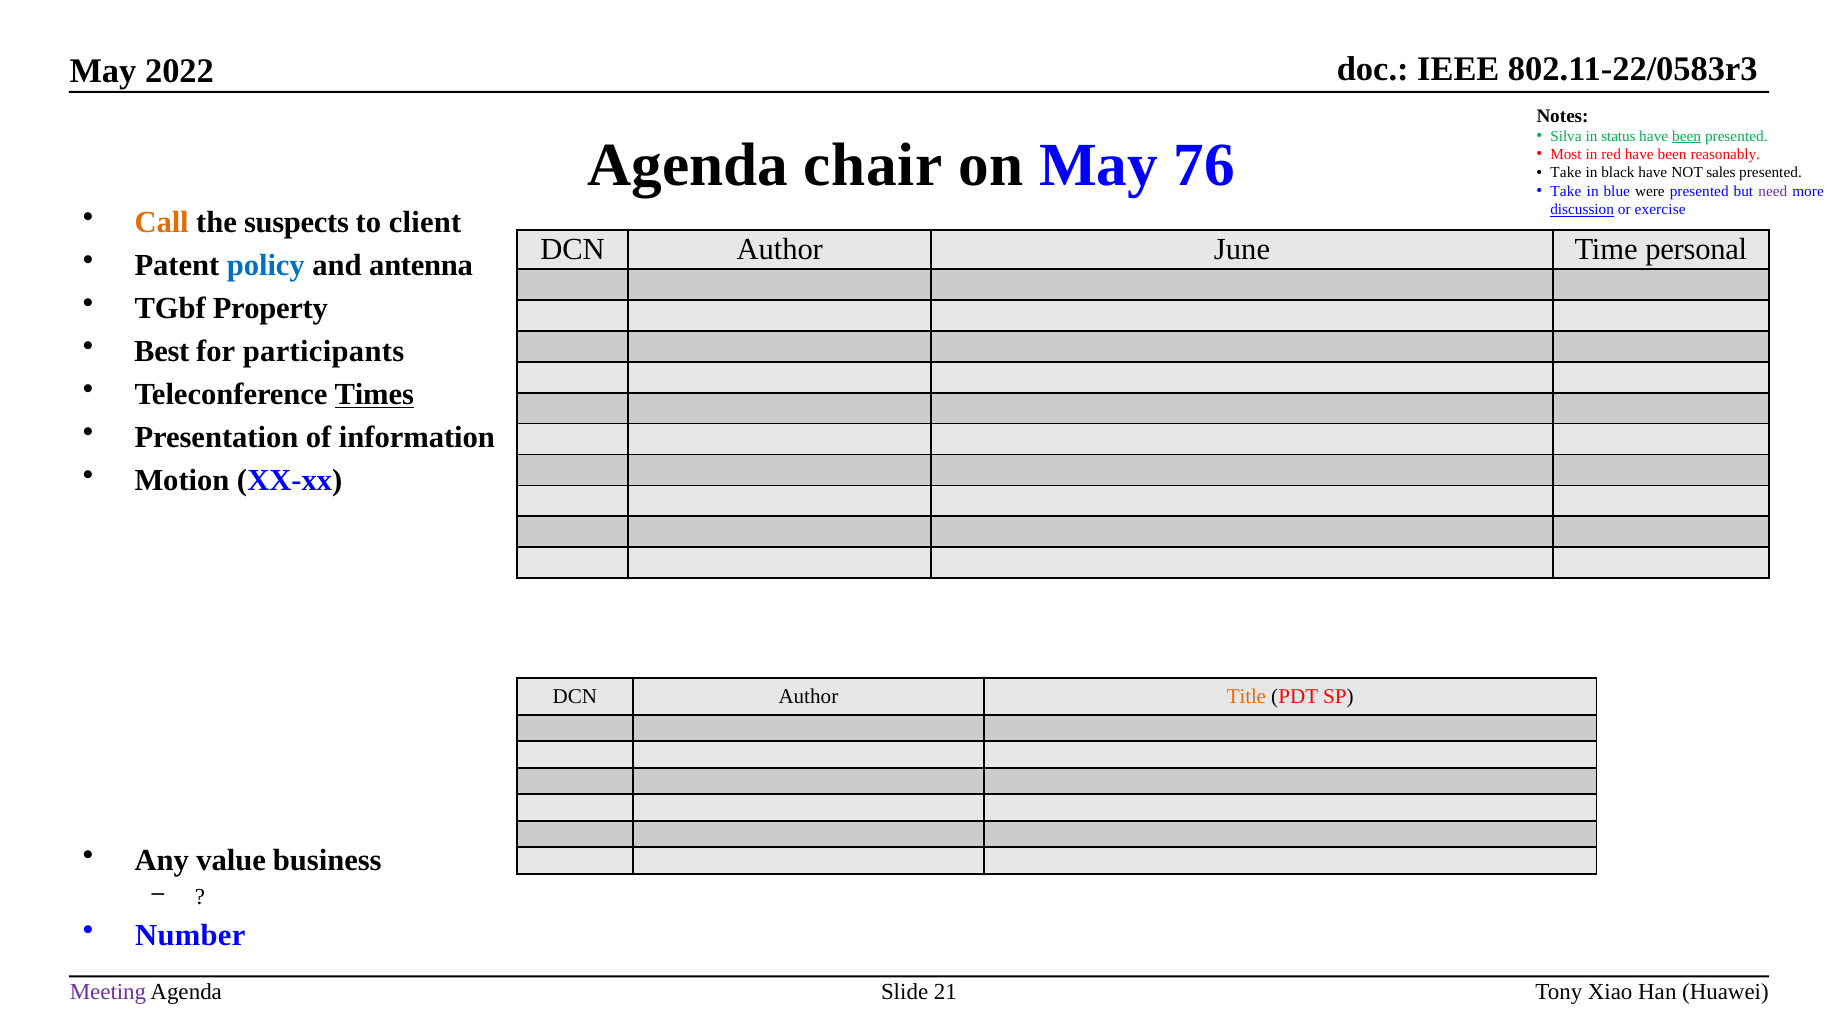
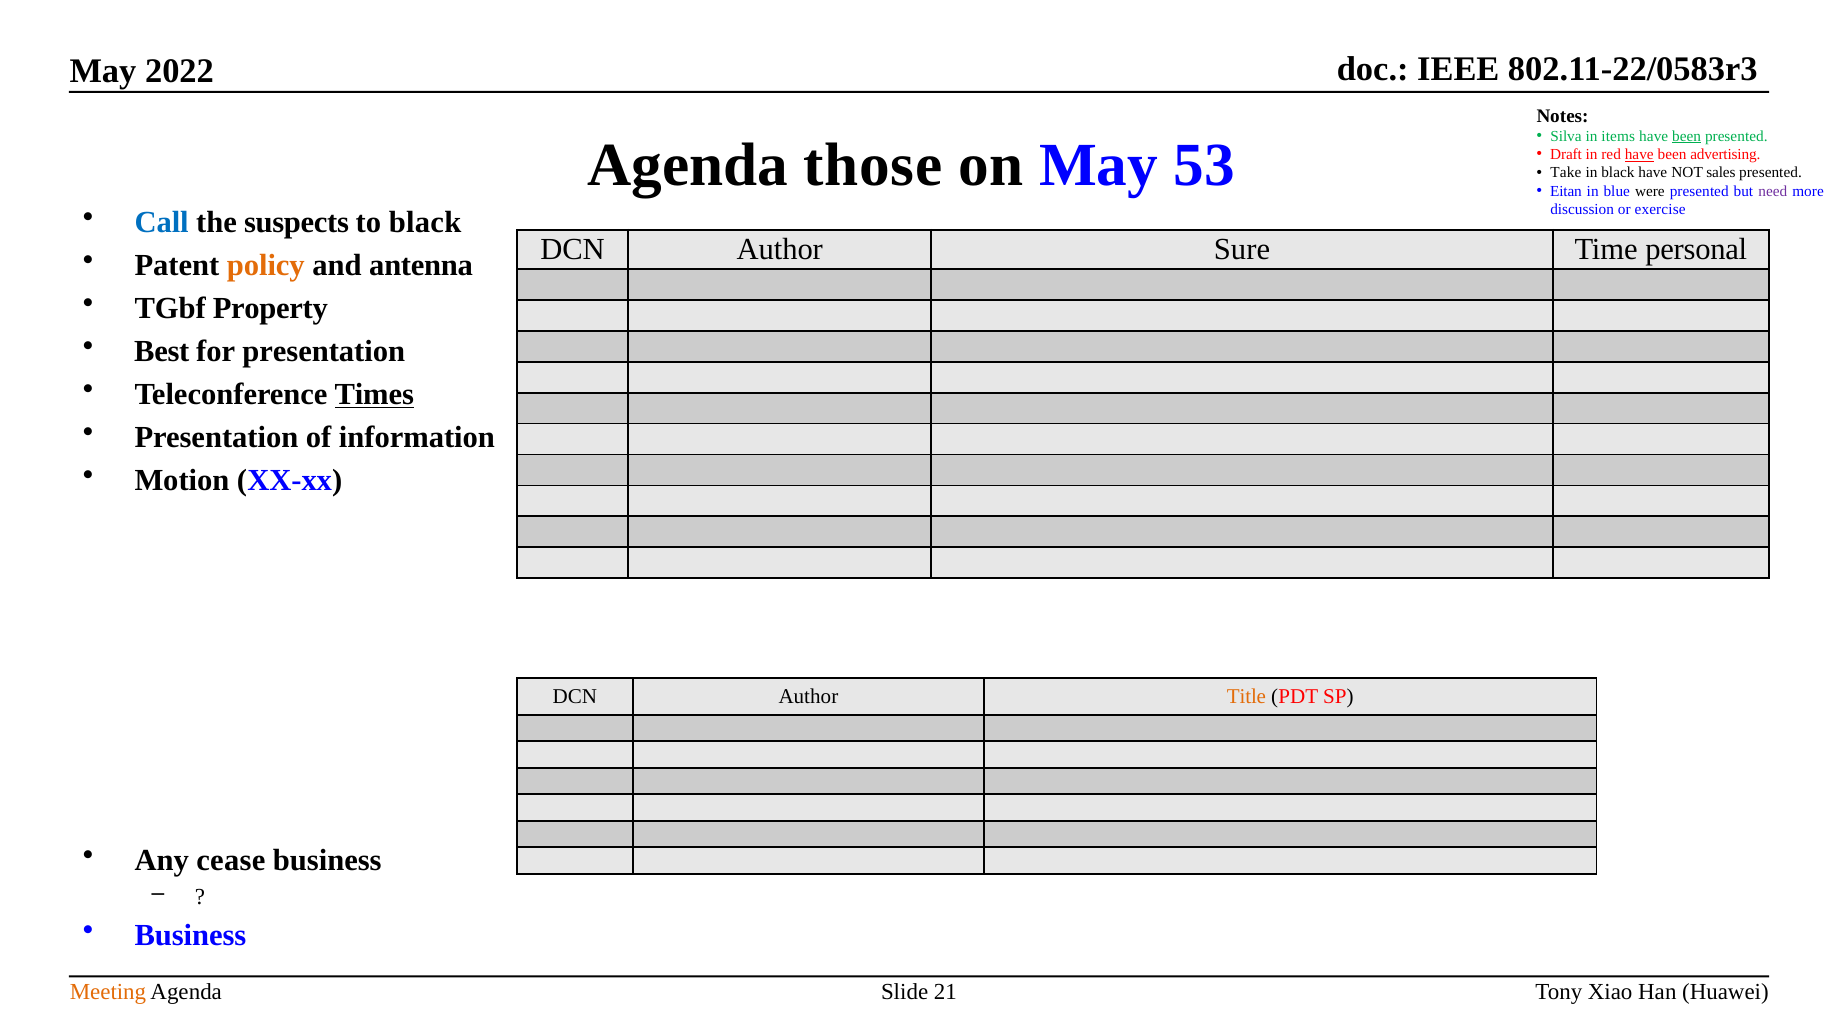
status: status -> items (1618, 136)
chair: chair -> those (873, 165)
76: 76 -> 53 (1204, 165)
Most: Most -> Draft (1566, 155)
have underline: none -> present (1639, 155)
reasonably: reasonably -> advertising (1725, 155)
Take: Take -> Eitan (1566, 191)
discussion underline: present -> none (1582, 210)
Call colour: orange -> blue (162, 223)
to client: client -> black (425, 223)
June: June -> Sure (1242, 250)
policy colour: blue -> orange (266, 266)
for participants: participants -> presentation (324, 351)
value: value -> cease (231, 861)
Number: Number -> Business (190, 936)
Meeting colour: purple -> orange (108, 992)
